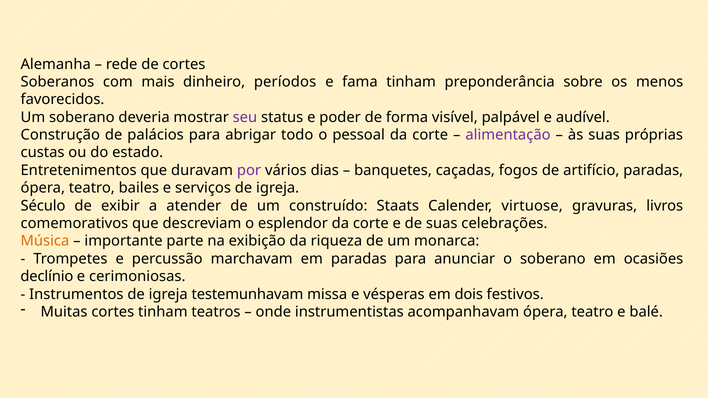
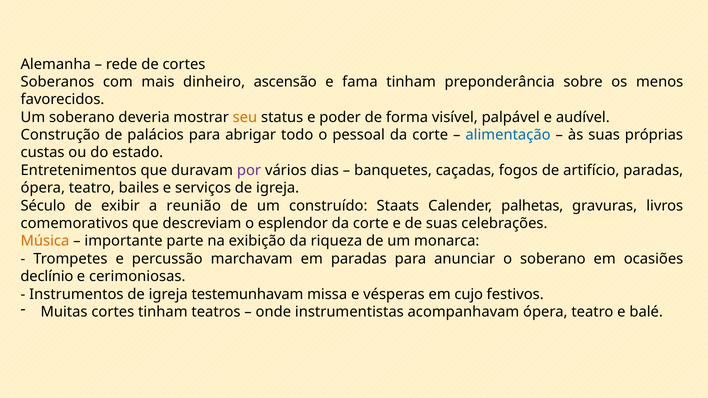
períodos: períodos -> ascensão (285, 82)
seu colour: purple -> orange (245, 117)
alimentação colour: purple -> blue (508, 135)
atender: atender -> reunião (194, 206)
virtuose: virtuose -> palhetas (532, 206)
dois: dois -> cujo (469, 294)
